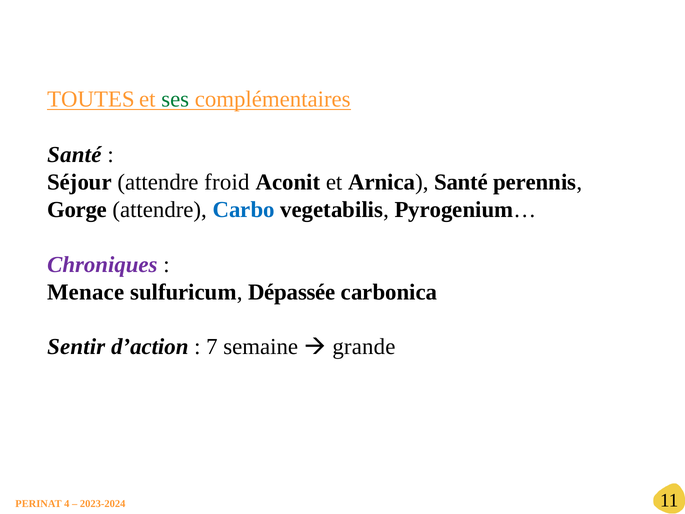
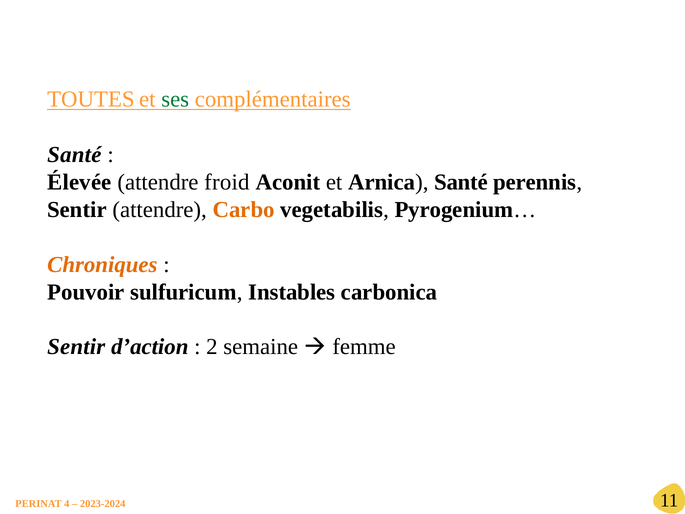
Séjour: Séjour -> Élevée (79, 182)
Gorge: Gorge -> Sentir (77, 210)
Carbo colour: blue -> orange (244, 210)
Chroniques colour: purple -> orange (102, 264)
Menace: Menace -> Pouvoir (86, 292)
Dépassée: Dépassée -> Instables (292, 292)
7: 7 -> 2 (212, 347)
grande: grande -> femme (364, 347)
